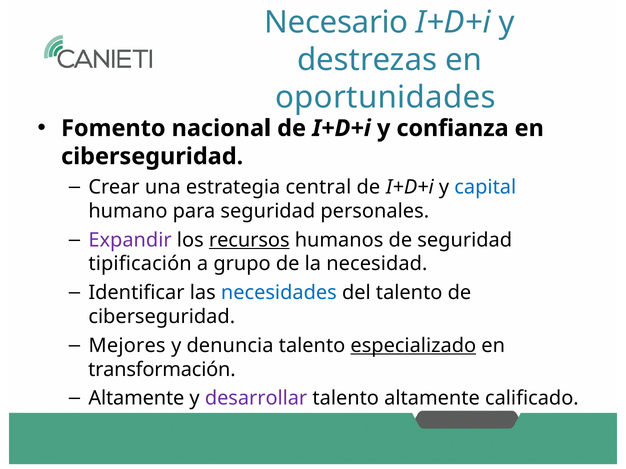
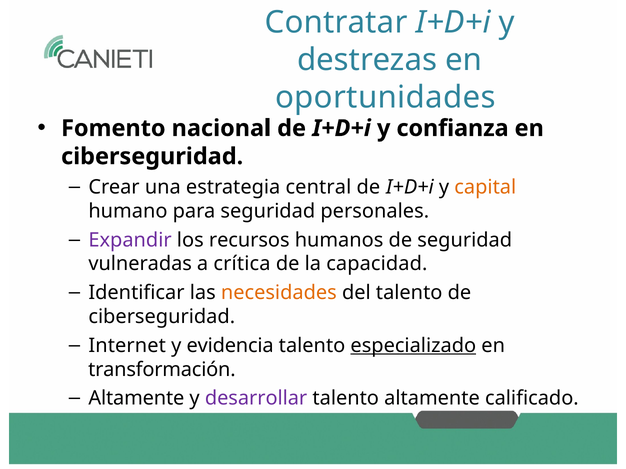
Necesario: Necesario -> Contratar (336, 23)
capital colour: blue -> orange (485, 187)
recursos underline: present -> none (249, 240)
tipificación: tipificación -> vulneradas (140, 264)
grupo: grupo -> crítica (242, 264)
necesidad: necesidad -> capacidad (377, 264)
necesidades colour: blue -> orange (279, 293)
Mejores: Mejores -> Internet (127, 346)
denuncia: denuncia -> evidencia (230, 346)
